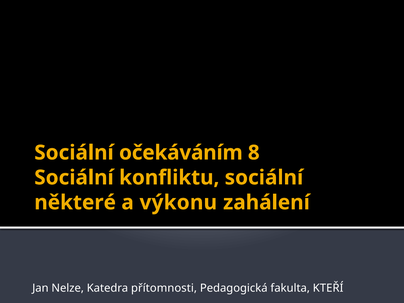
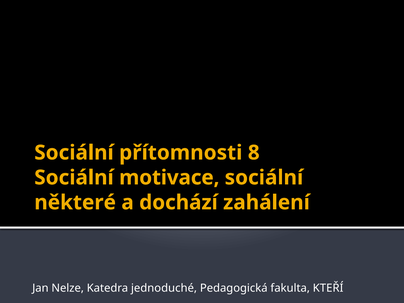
očekáváním: očekáváním -> přítomnosti (181, 153)
konfliktu: konfliktu -> motivace (169, 178)
výkonu: výkonu -> dochází (178, 202)
přítomnosti: přítomnosti -> jednoduché (164, 288)
